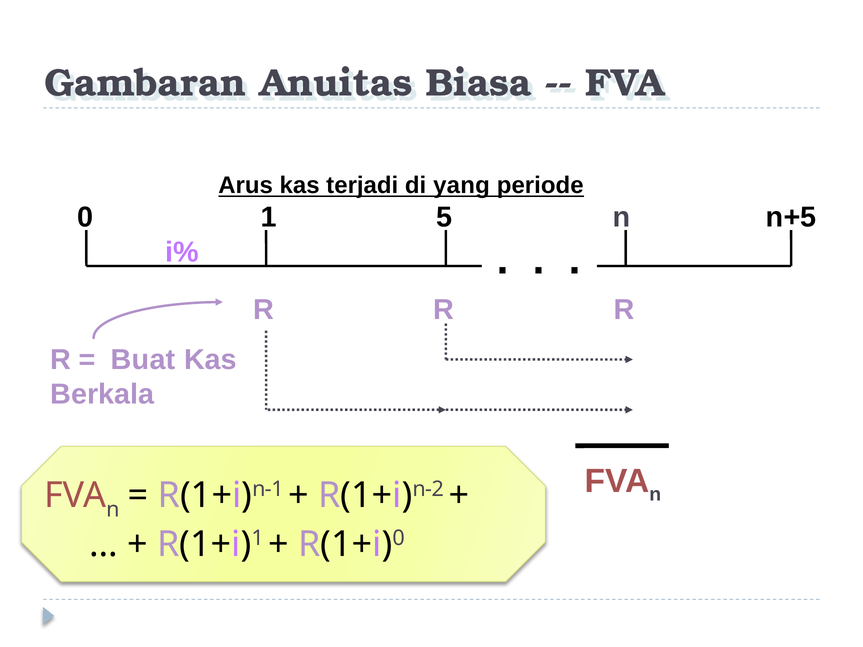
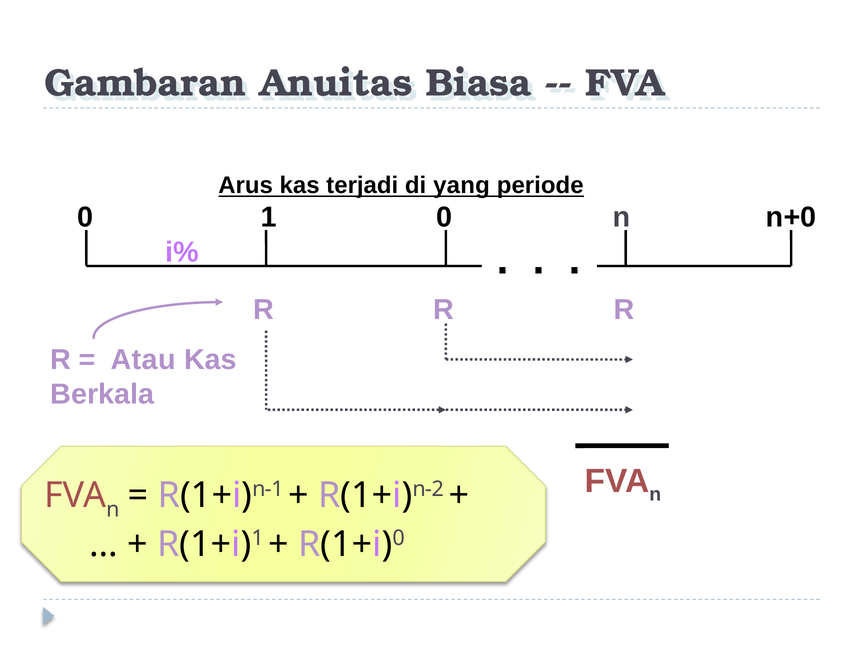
1 5: 5 -> 0 (444, 217)
n+5: n+5 -> n+0 (791, 217)
Buat: Buat -> Atau (143, 360)
